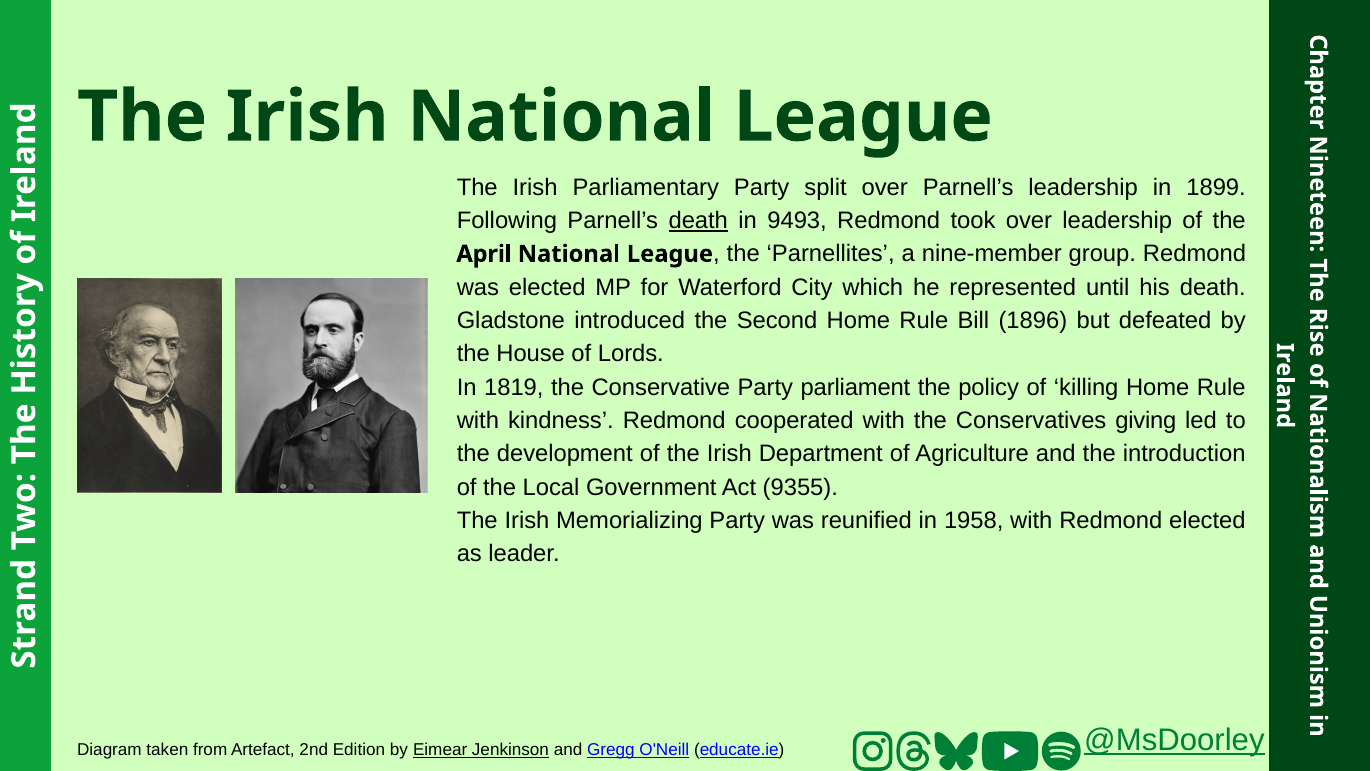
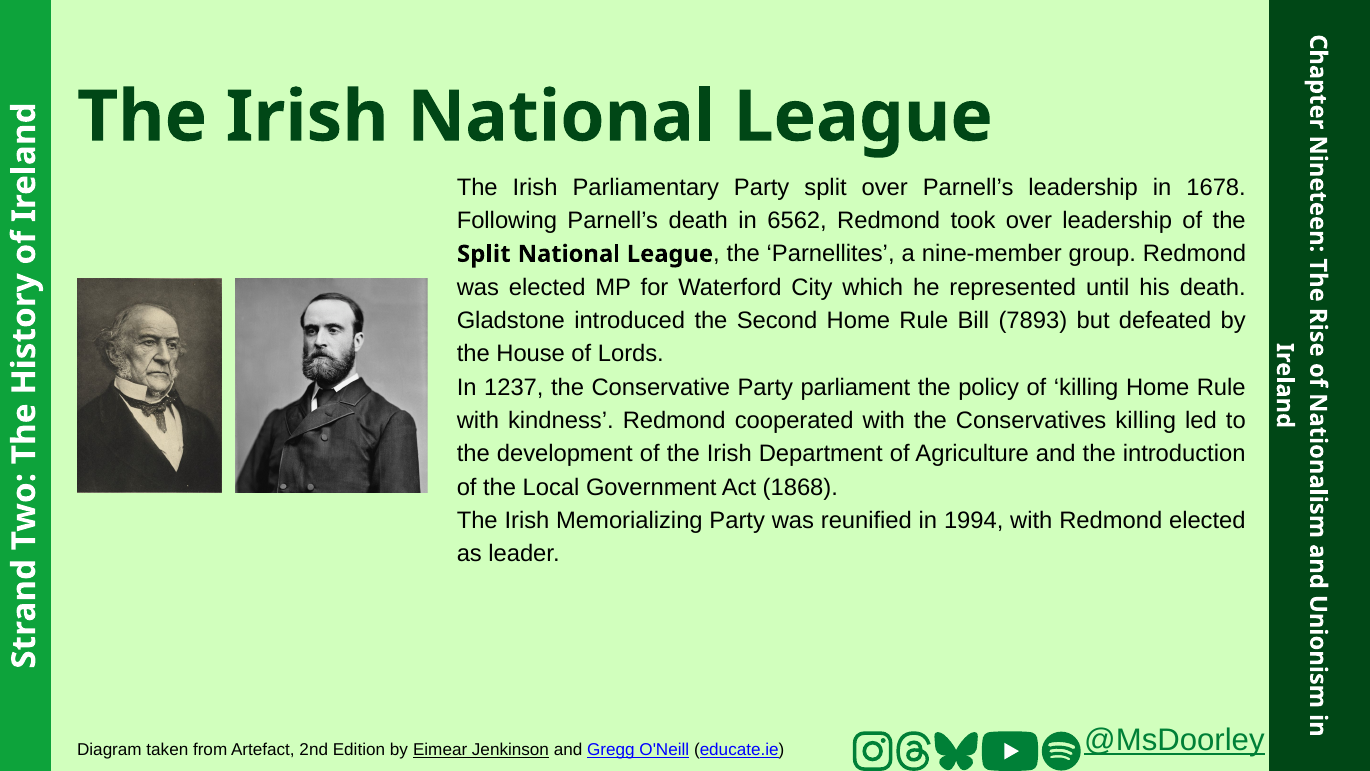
1899: 1899 -> 1678 (1216, 187)
death underline: present -> none (698, 221)
9493: 9493 -> 6562 (797, 221)
April: April -> Split (484, 254)
1896: 1896 -> 7893 (1033, 320)
1819: 1819 -> 1237 (514, 387)
Conservatives giving: giving -> killing (1146, 420)
9355: 9355 -> 1868 (800, 487)
1958: 1958 -> 1994 (974, 520)
